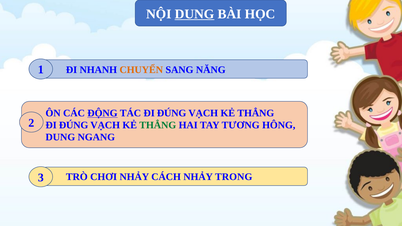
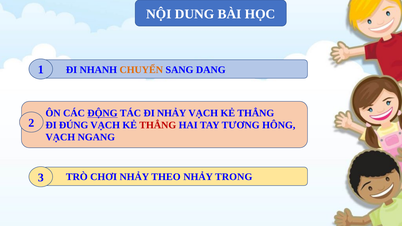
DUNG underline: present -> none (194, 14)
NĂNG: NĂNG -> DANG (211, 70)
TÁC ĐI ĐÚNG: ĐÚNG -> NHẢY (172, 113)
THẲNG colour: green -> red (158, 125)
DUNG: DUNG -> VẠCH (60, 137)
CÁCH: CÁCH -> THEO (166, 177)
